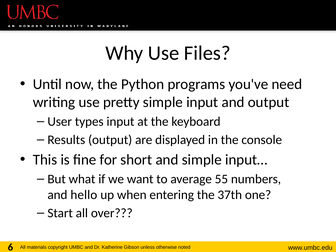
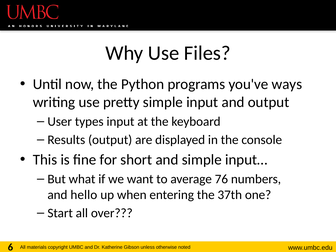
need: need -> ways (287, 84)
55: 55 -> 76 (221, 179)
